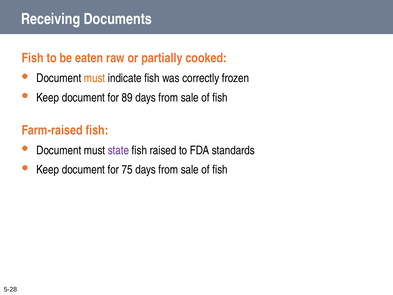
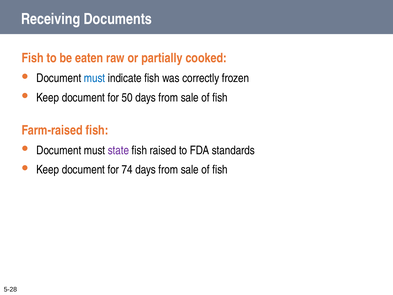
must colour: orange -> blue (95, 78)
89: 89 -> 50 (127, 98)
75: 75 -> 74 (127, 170)
